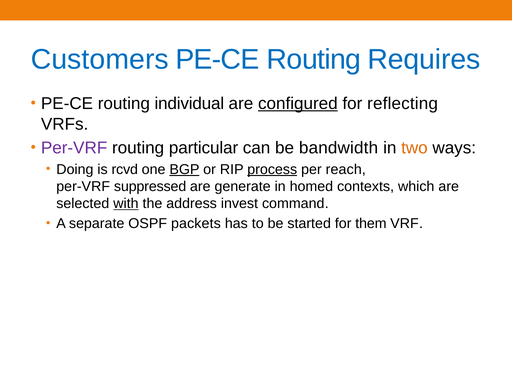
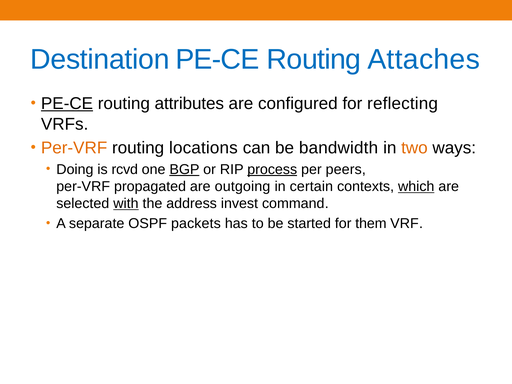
Customers: Customers -> Destination (100, 60)
Requires: Requires -> Attaches (424, 60)
PE-CE underline: none -> present (67, 104)
individual: individual -> attributes (189, 104)
configured underline: present -> none (298, 104)
Per-VRF colour: purple -> orange (74, 148)
particular: particular -> locations (203, 148)
reach: reach -> peers (346, 169)
suppressed: suppressed -> propagated (150, 186)
generate: generate -> outgoing (243, 186)
homed: homed -> certain (311, 186)
which underline: none -> present (416, 186)
